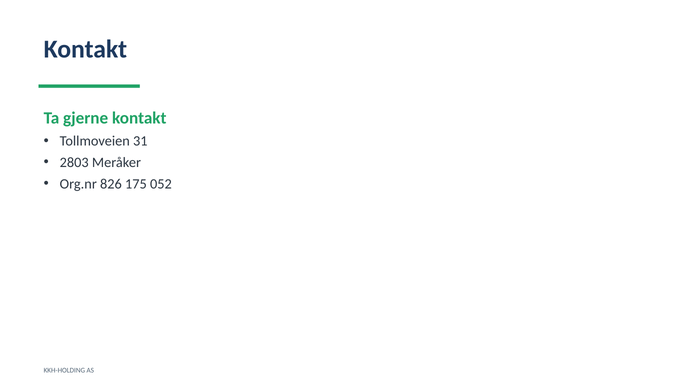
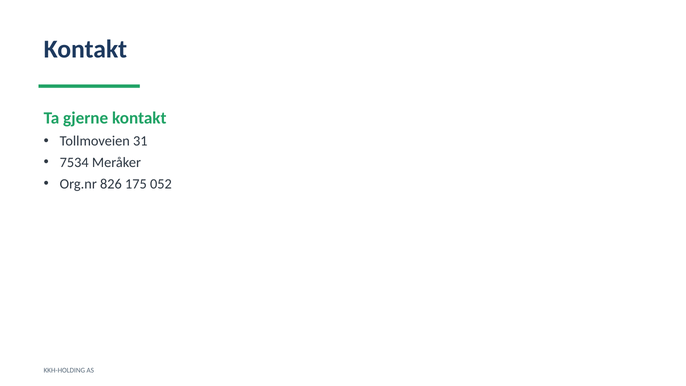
2803: 2803 -> 7534 (74, 163)
